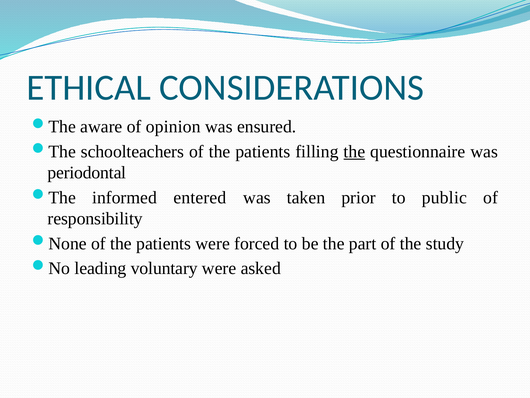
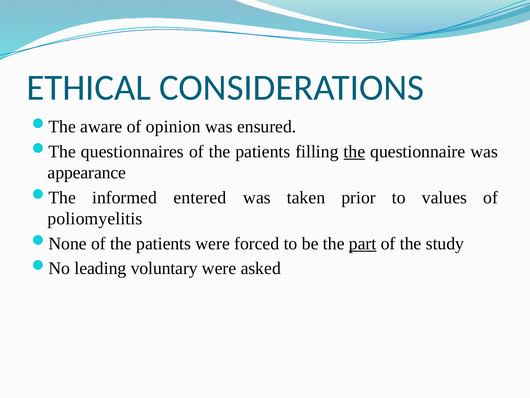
schoolteachers: schoolteachers -> questionnaires (132, 151)
periodontal: periodontal -> appearance (87, 173)
public: public -> values (445, 197)
responsibility: responsibility -> poliomyelitis (95, 218)
part underline: none -> present (363, 243)
